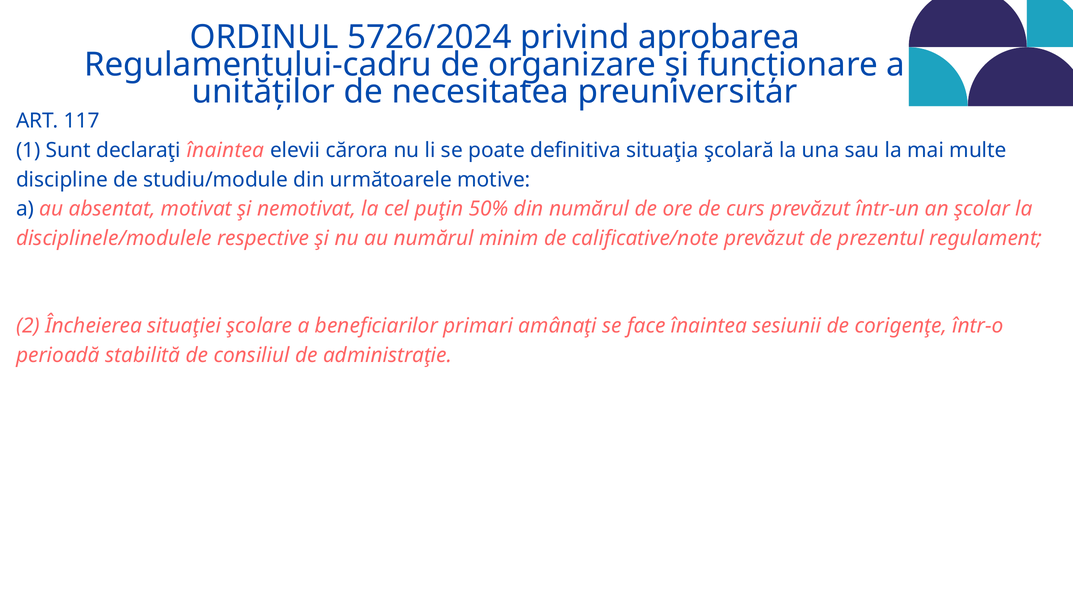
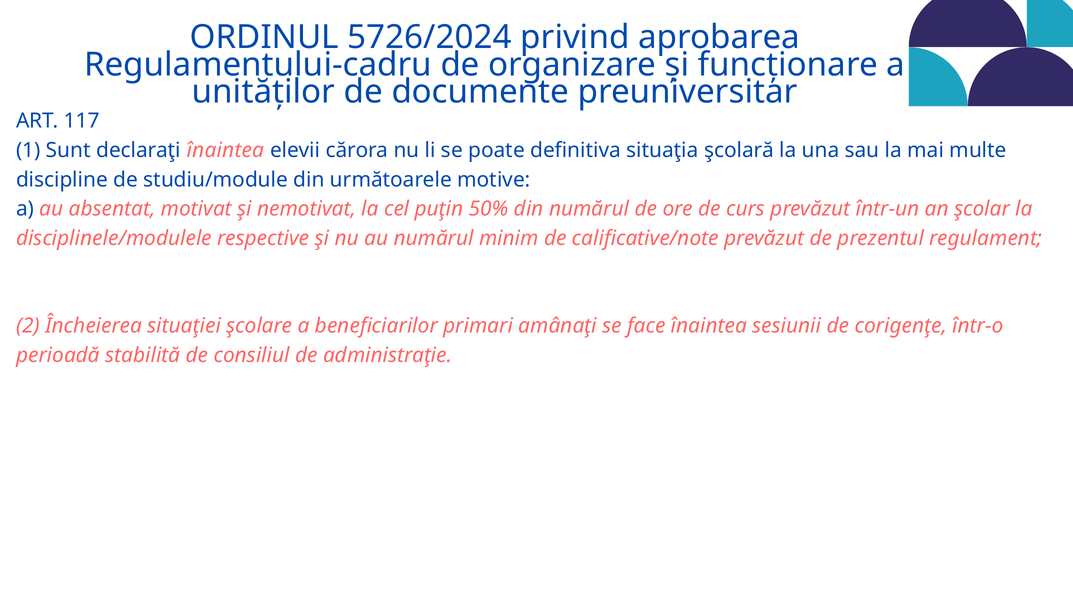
necesitatea: necesitatea -> documente (480, 92)
